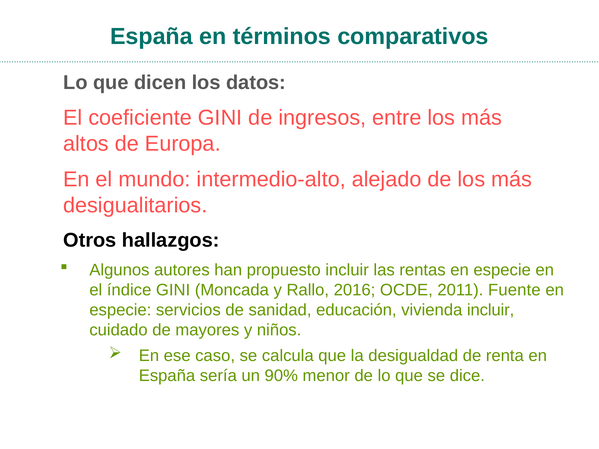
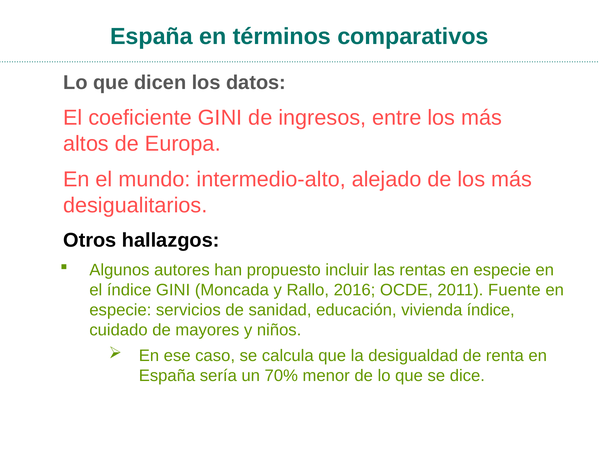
vivienda incluir: incluir -> índice (491, 310)
90%: 90% -> 70% (281, 376)
